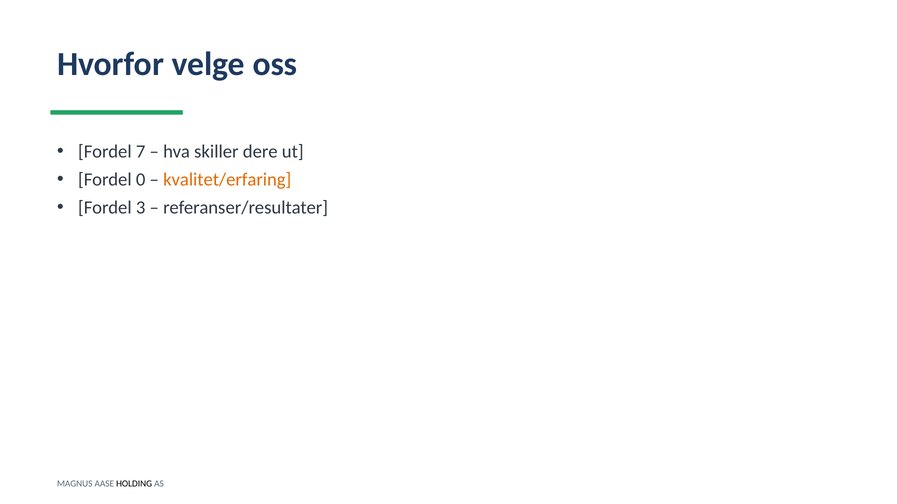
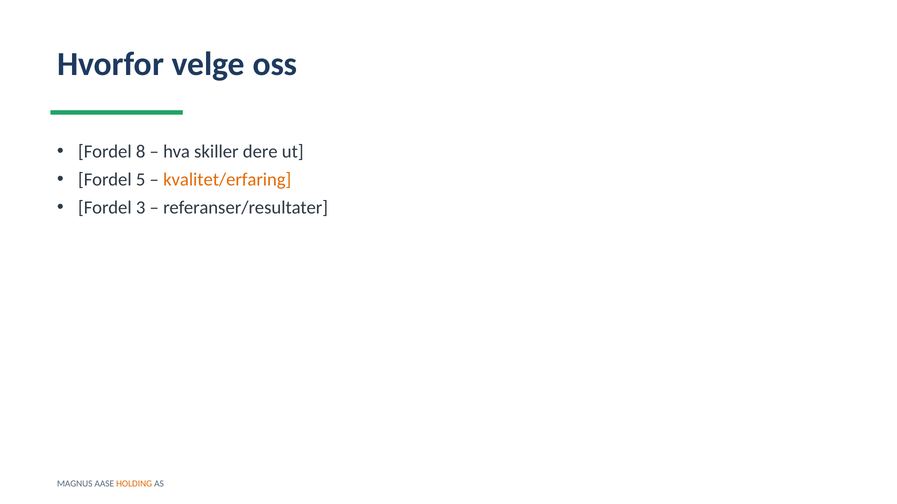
7: 7 -> 8 (141, 152)
0: 0 -> 5 (141, 180)
HOLDING colour: black -> orange (134, 484)
